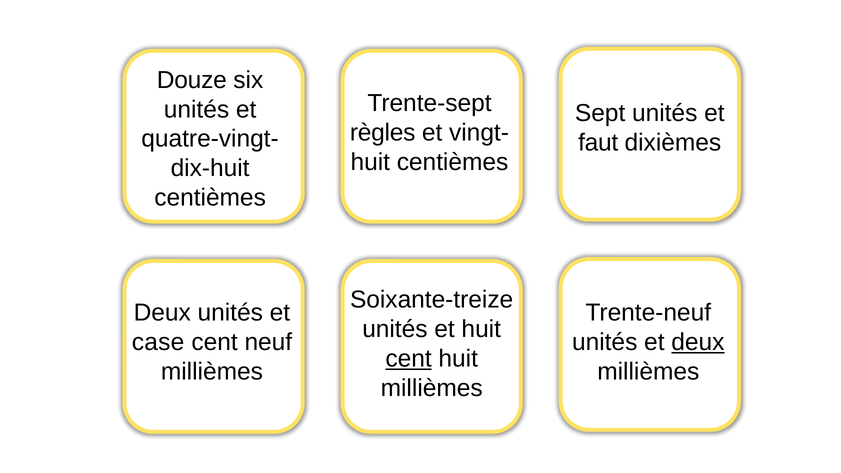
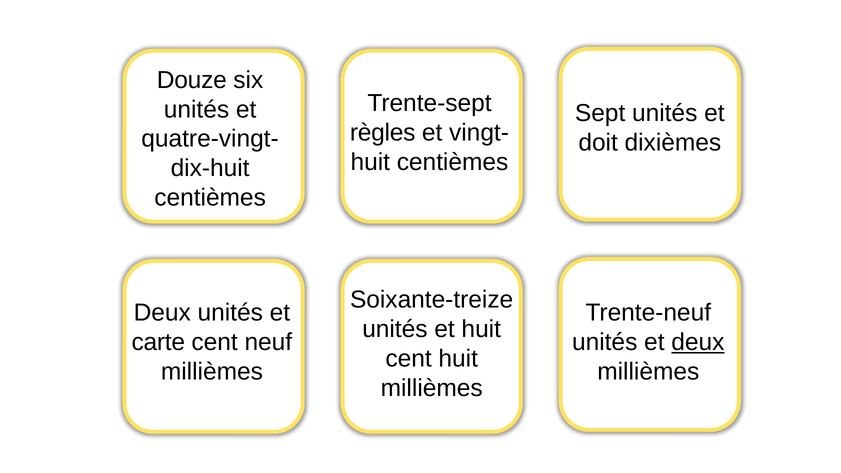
faut: faut -> doit (598, 143)
case: case -> carte (158, 342)
cent underline: present -> none (409, 359)
